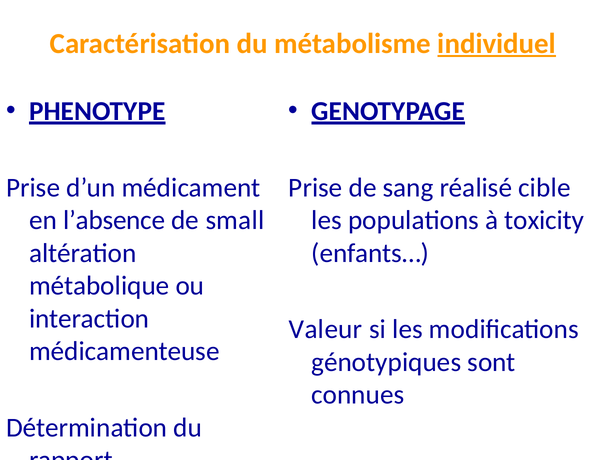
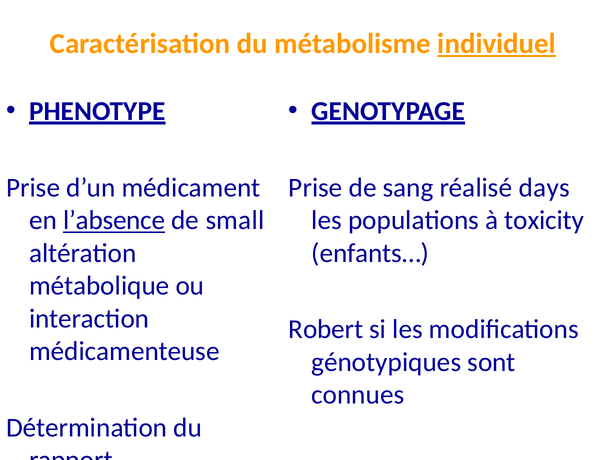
cible: cible -> days (544, 188)
l’absence underline: none -> present (114, 220)
Valeur: Valeur -> Robert (326, 329)
